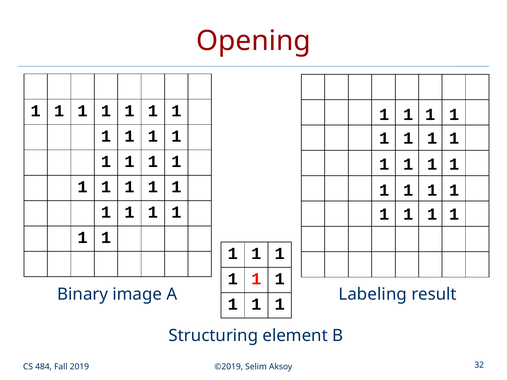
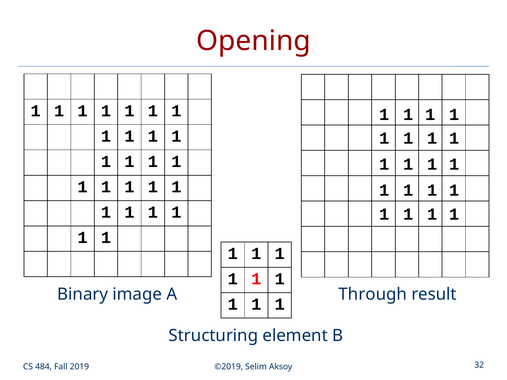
Labeling: Labeling -> Through (373, 294)
